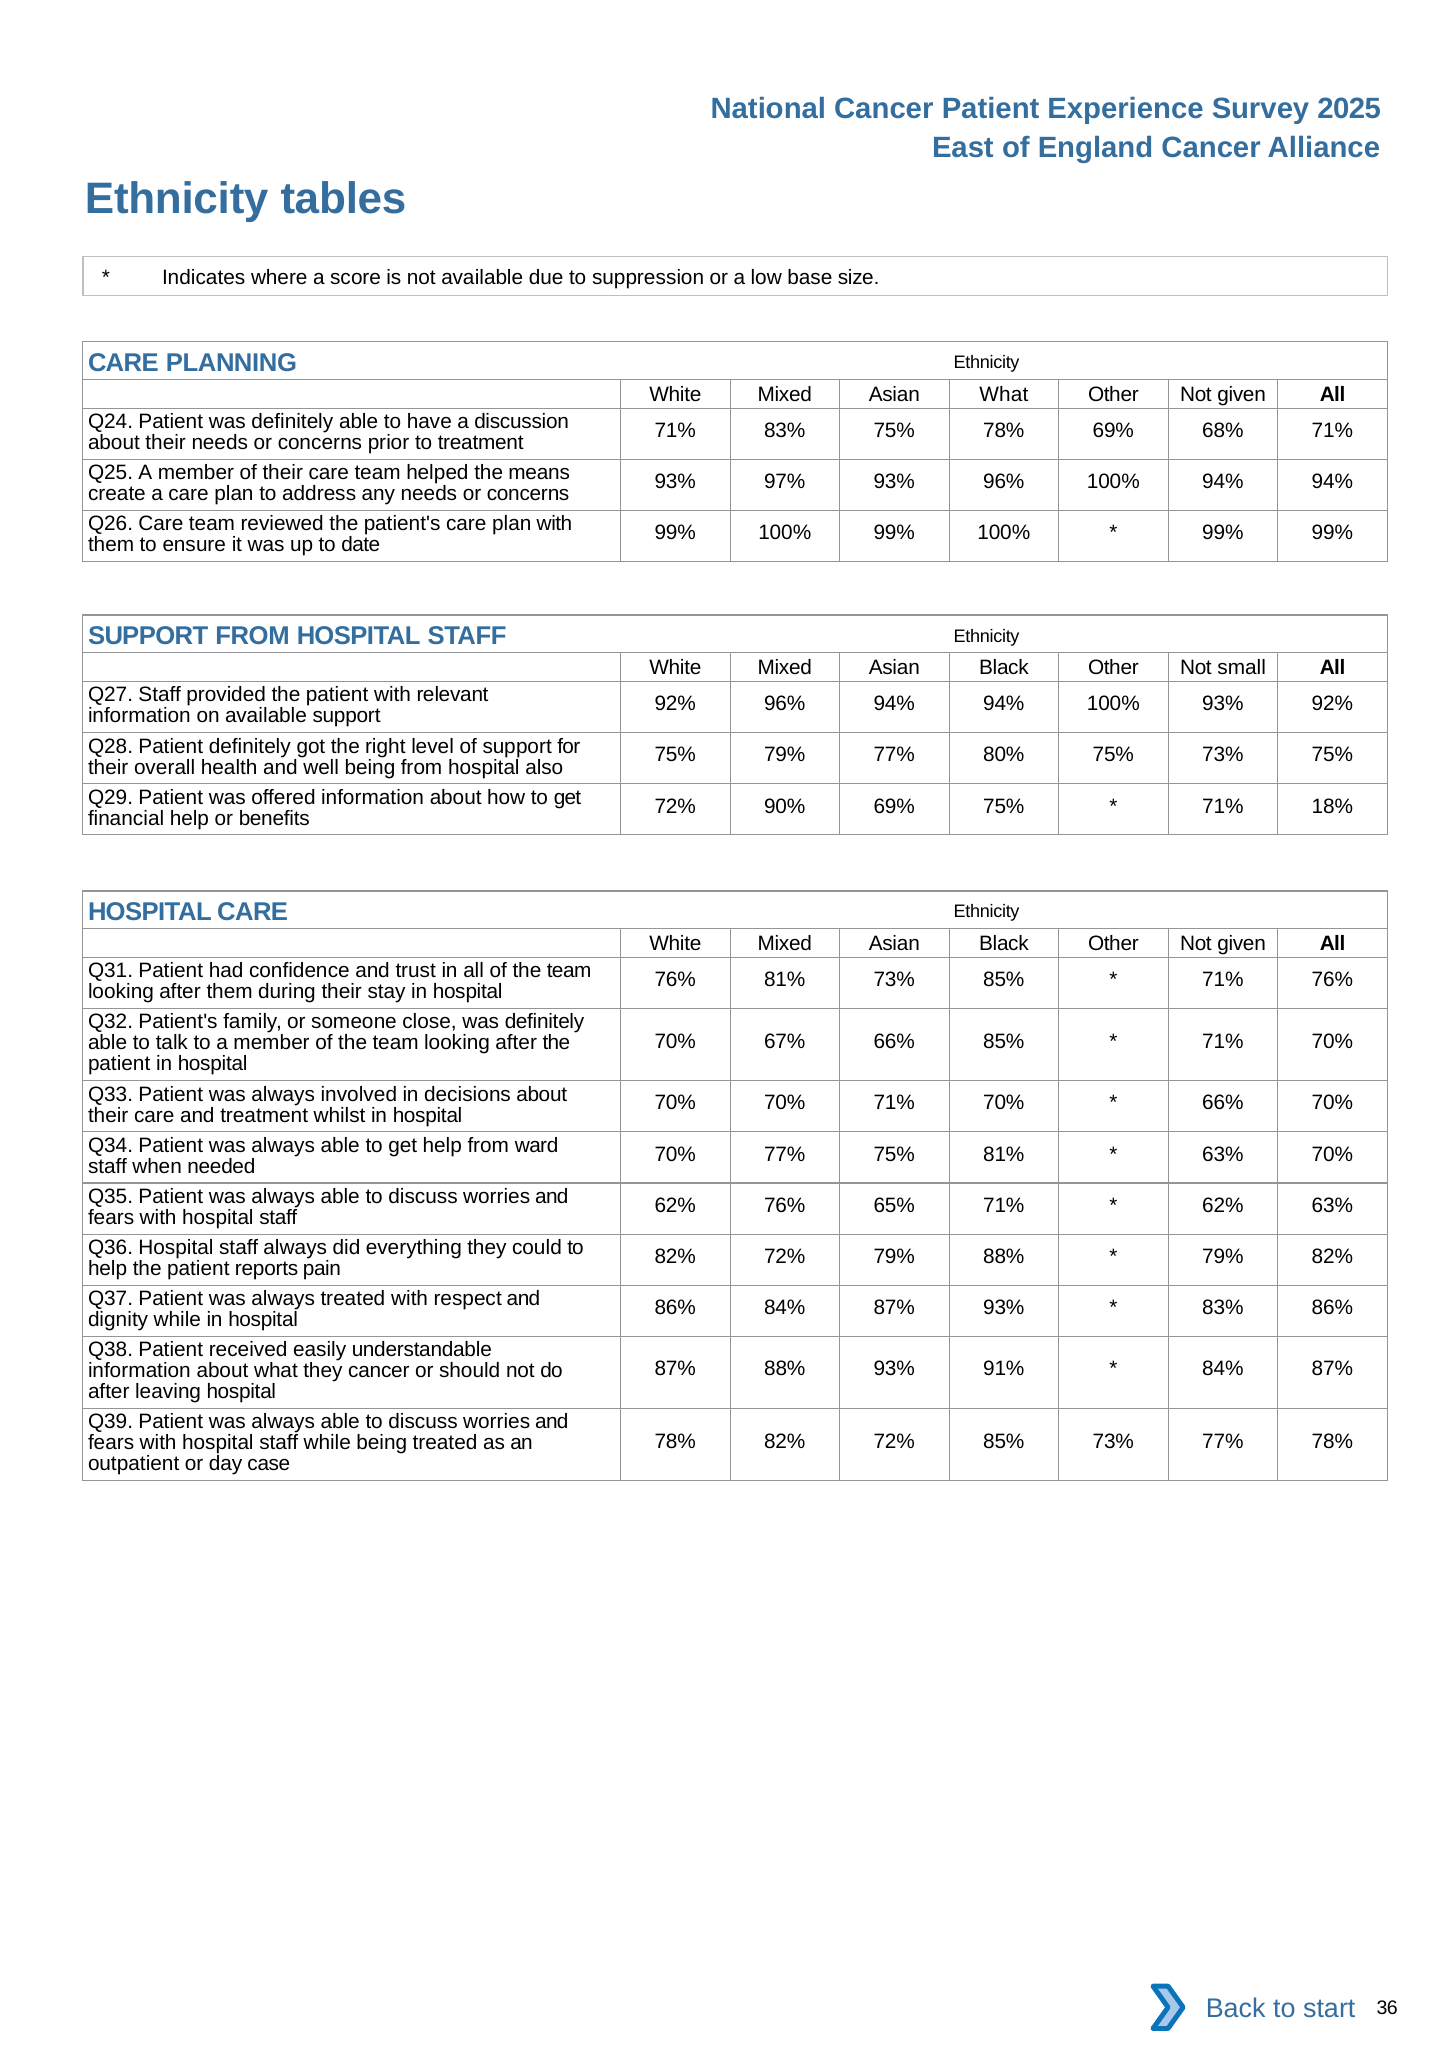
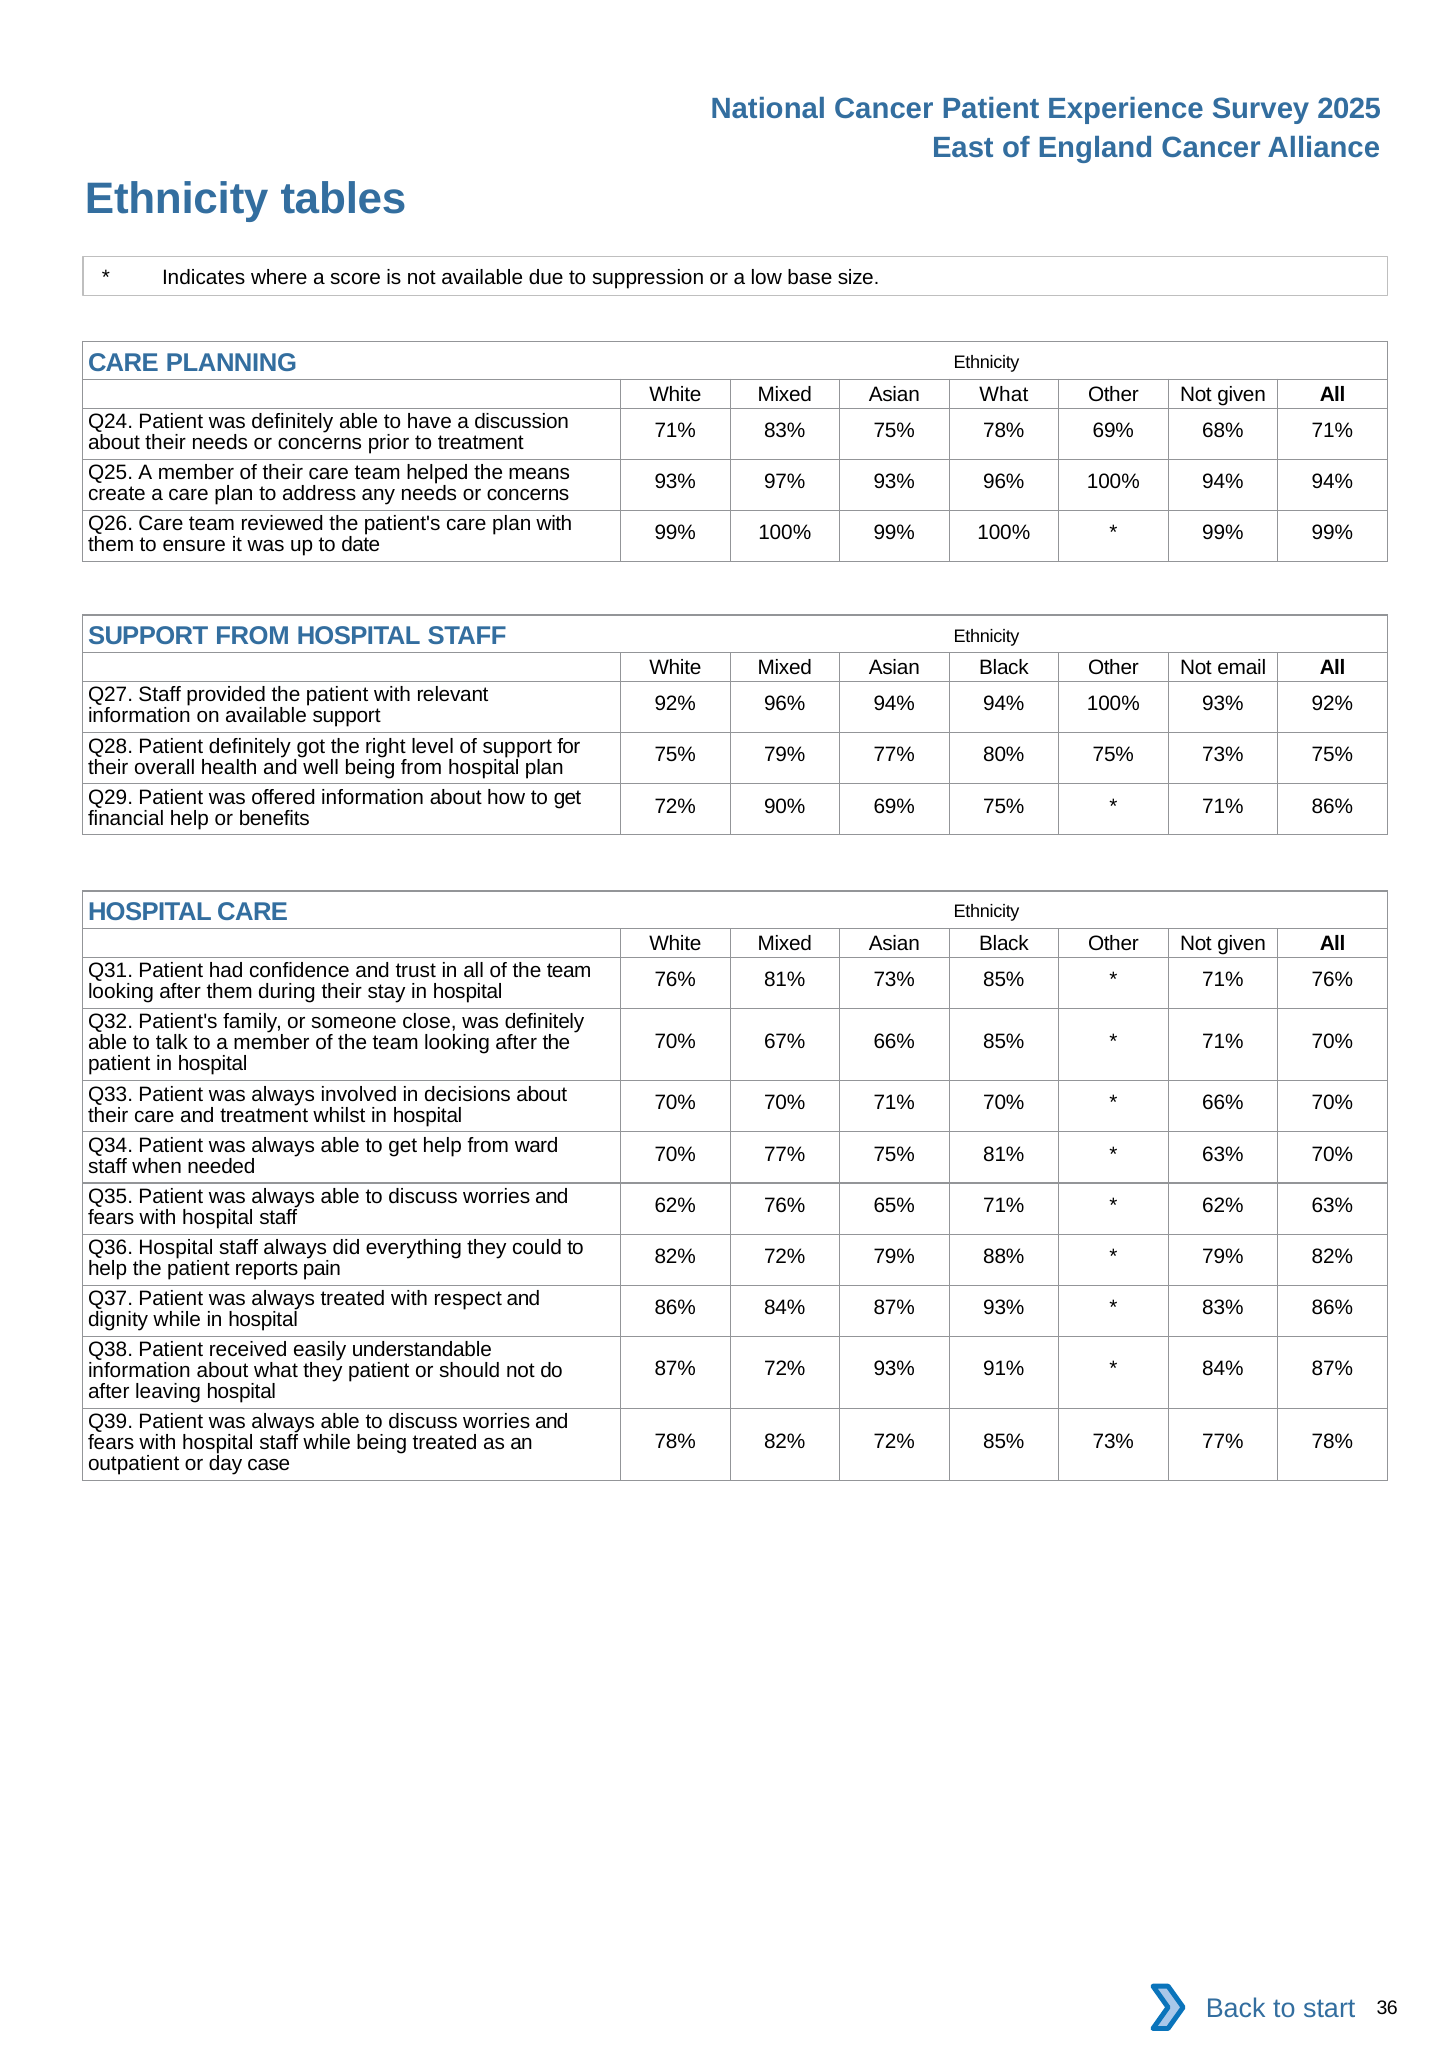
small: small -> email (1242, 668)
hospital also: also -> plan (544, 767)
71% 18%: 18% -> 86% (1332, 806)
87% 88%: 88% -> 72% (785, 1368)
they cancer: cancer -> patient (379, 1370)
